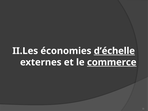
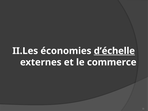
commerce underline: present -> none (112, 62)
